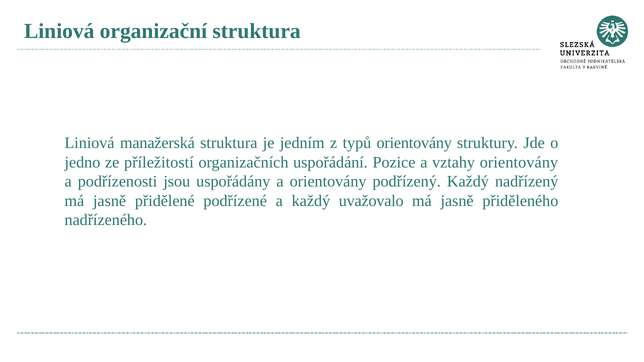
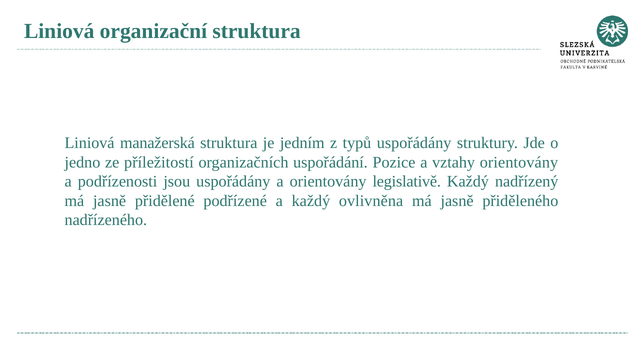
typů orientovány: orientovány -> uspořádány (414, 143)
podřízený: podřízený -> legislativě (407, 182)
uvažovalo: uvažovalo -> ovlivněna (371, 201)
